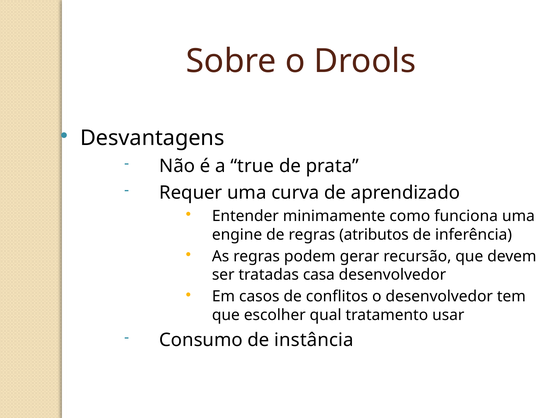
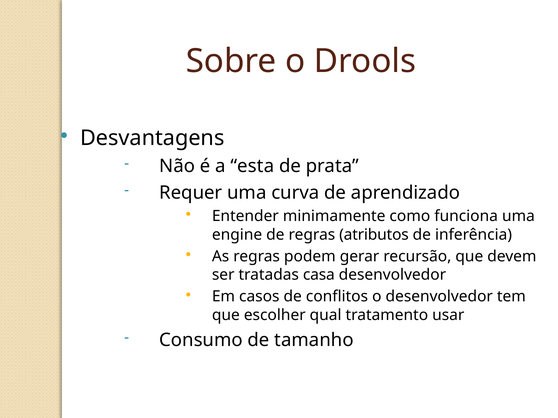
true: true -> esta (252, 166)
instância: instância -> tamanho (314, 340)
